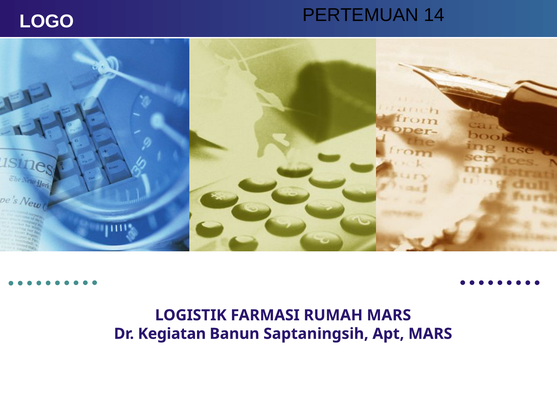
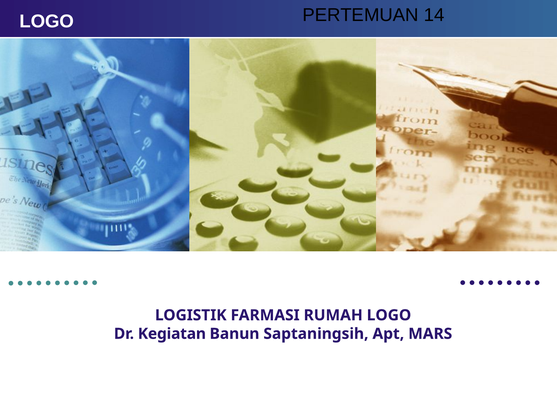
RUMAH MARS: MARS -> LOGO (389, 316)
